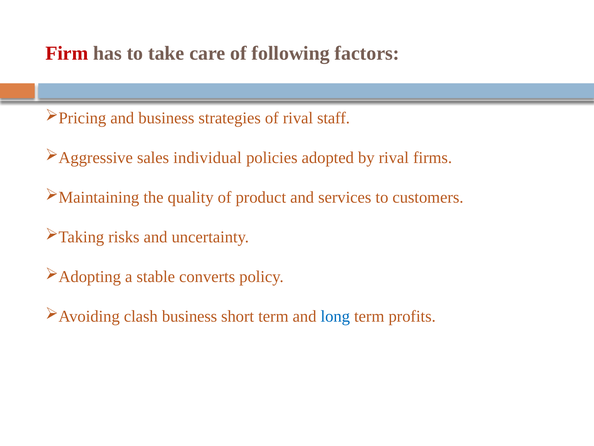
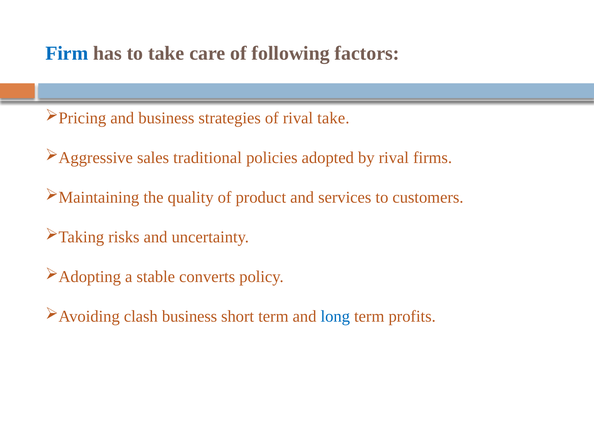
Firm colour: red -> blue (67, 53)
rival staff: staff -> take (333, 118)
individual: individual -> traditional (208, 158)
